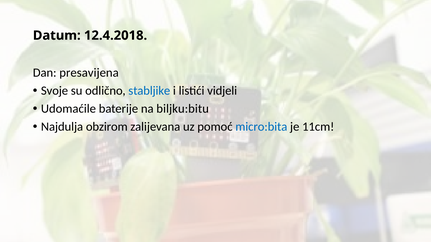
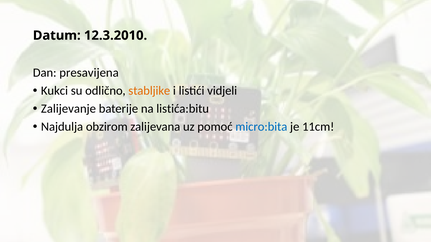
12.4.2018: 12.4.2018 -> 12.3.2010 (116, 36)
Svoje: Svoje -> Kukci (54, 91)
stabljike colour: blue -> orange (149, 91)
Udomaćile: Udomaćile -> Zalijevanje (68, 109)
biljku:bitu: biljku:bitu -> listića:bitu (183, 109)
